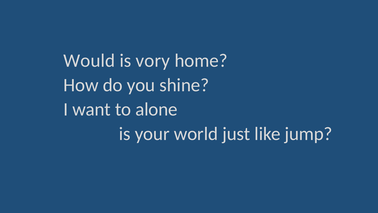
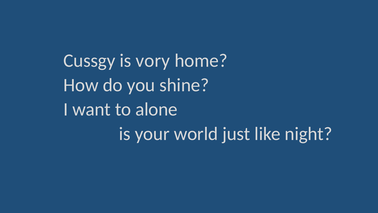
Would: Would -> Cussgy (89, 61)
jump: jump -> night (309, 134)
